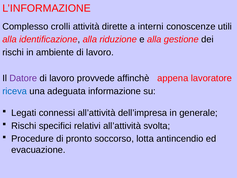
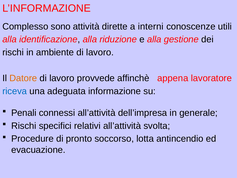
crolli: crolli -> sono (61, 26)
Datore colour: purple -> orange (23, 78)
Legati: Legati -> Penali (24, 113)
